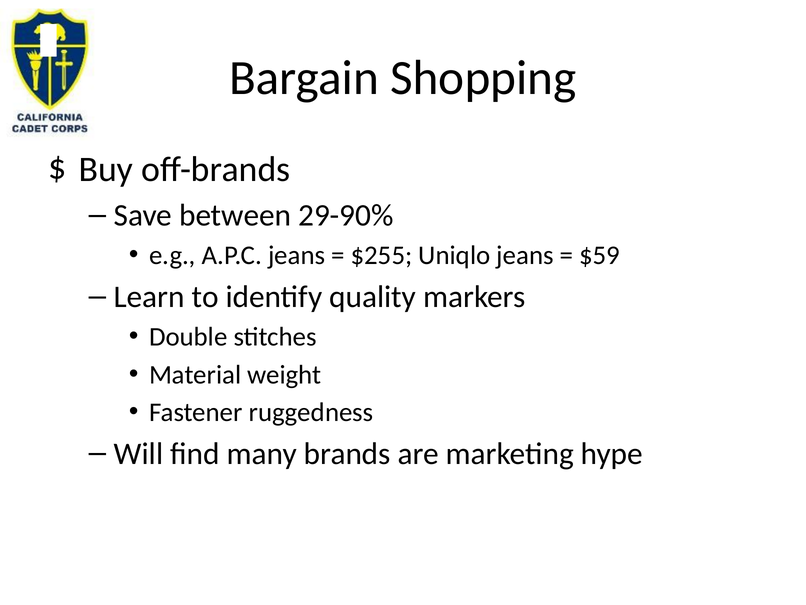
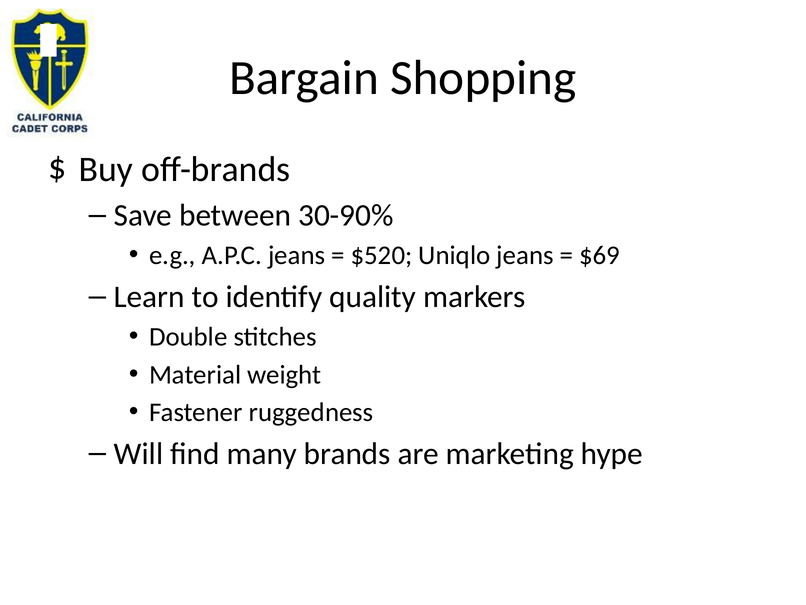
29-90%: 29-90% -> 30-90% (346, 215)
$255: $255 -> $520 (382, 255)
$59: $59 -> $69 (600, 255)
